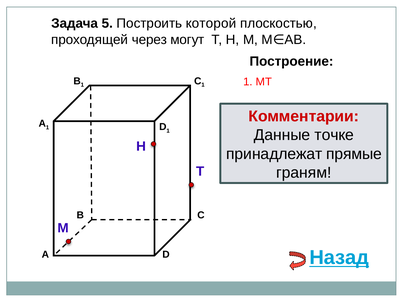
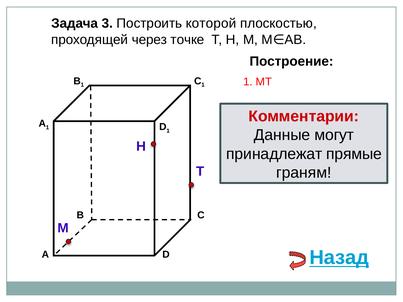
5: 5 -> 3 (107, 24)
могут: могут -> точке (187, 40)
точке: точке -> могут (334, 135)
